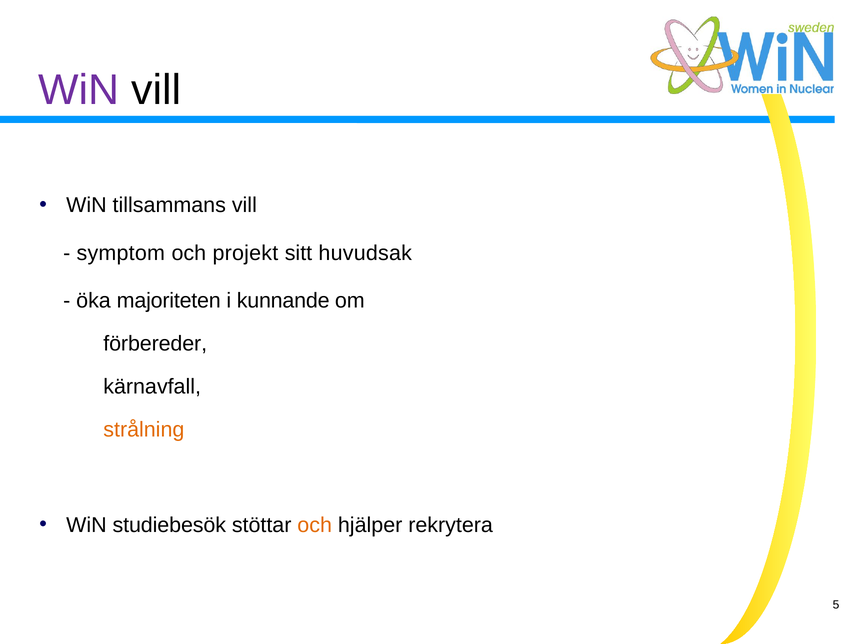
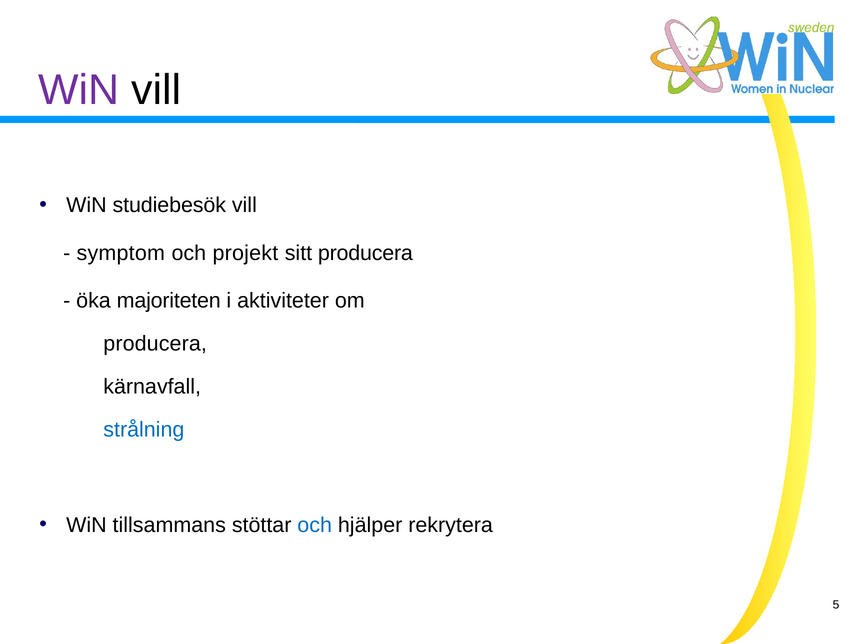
tillsammans: tillsammans -> studiebesök (169, 205)
sitt huvudsak: huvudsak -> producera (365, 253)
kunnande: kunnande -> aktiviteter (283, 301)
förbereder: förbereder -> producera (155, 344)
strålning colour: orange -> blue (144, 430)
studiebesök: studiebesök -> tillsammans (169, 525)
och colour: orange -> blue (315, 525)
